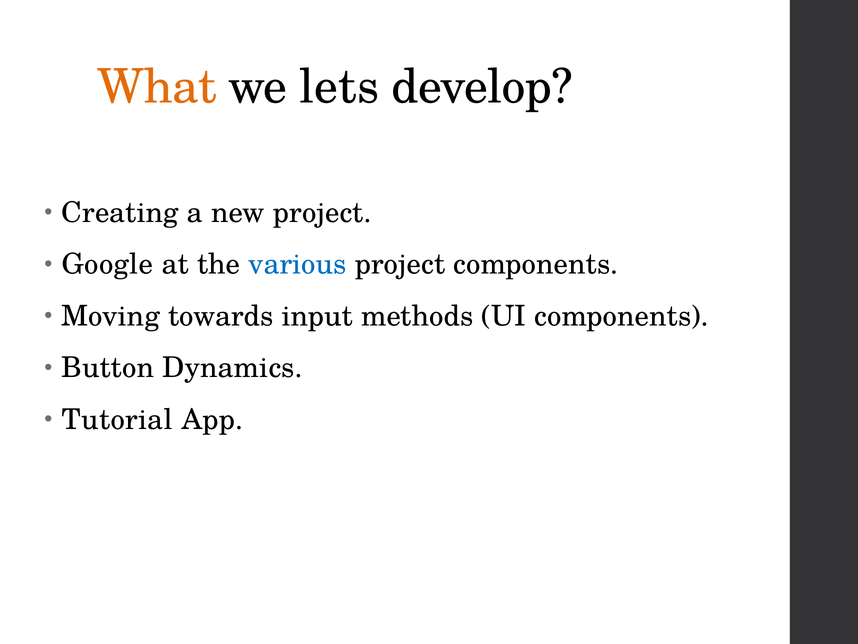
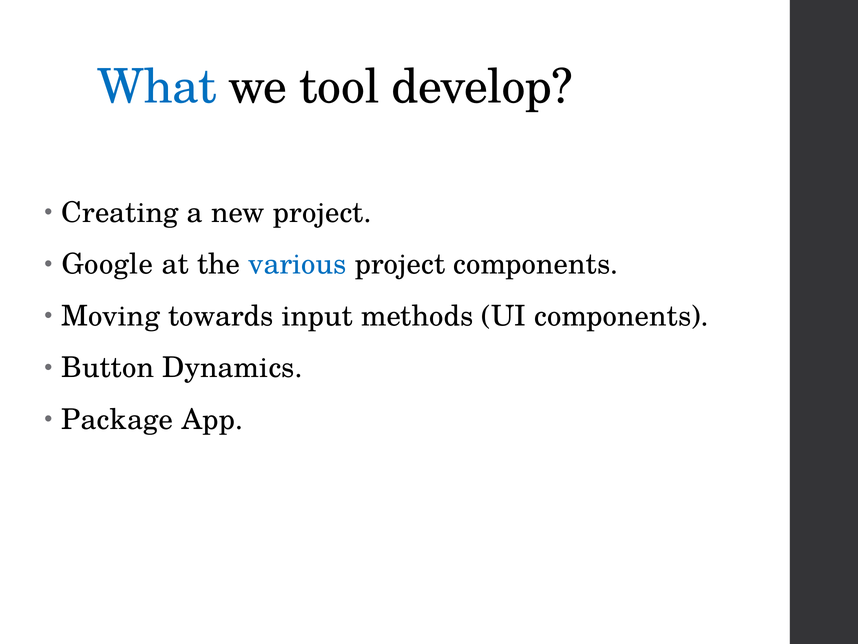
What colour: orange -> blue (157, 87)
lets: lets -> tool (339, 87)
Tutorial: Tutorial -> Package (117, 419)
